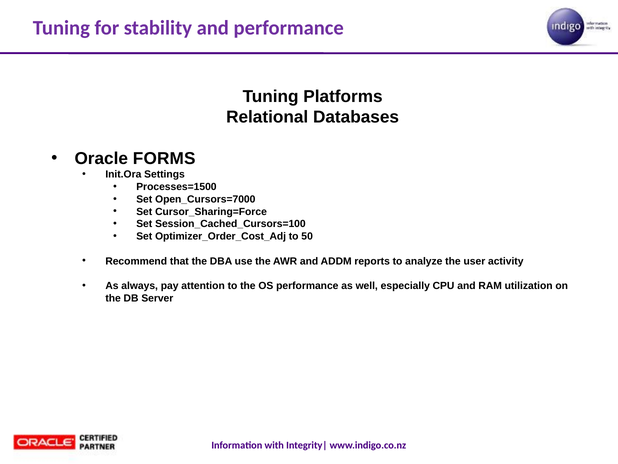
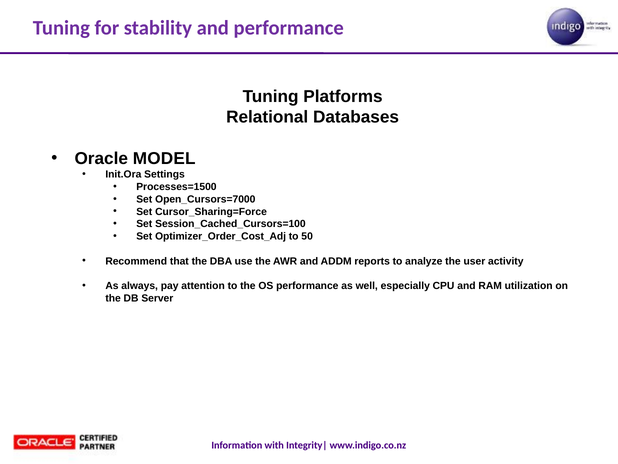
FORMS: FORMS -> MODEL (164, 158)
